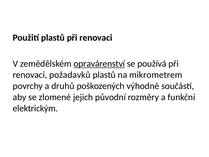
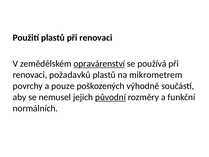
druhů: druhů -> pouze (63, 86)
zlomené: zlomené -> nemusel (55, 97)
původní underline: none -> present (110, 97)
elektrickým: elektrickým -> normálních (35, 108)
